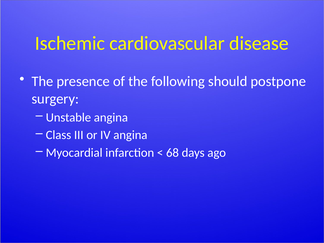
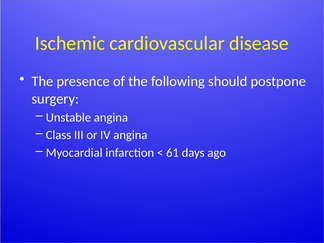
68: 68 -> 61 (172, 153)
